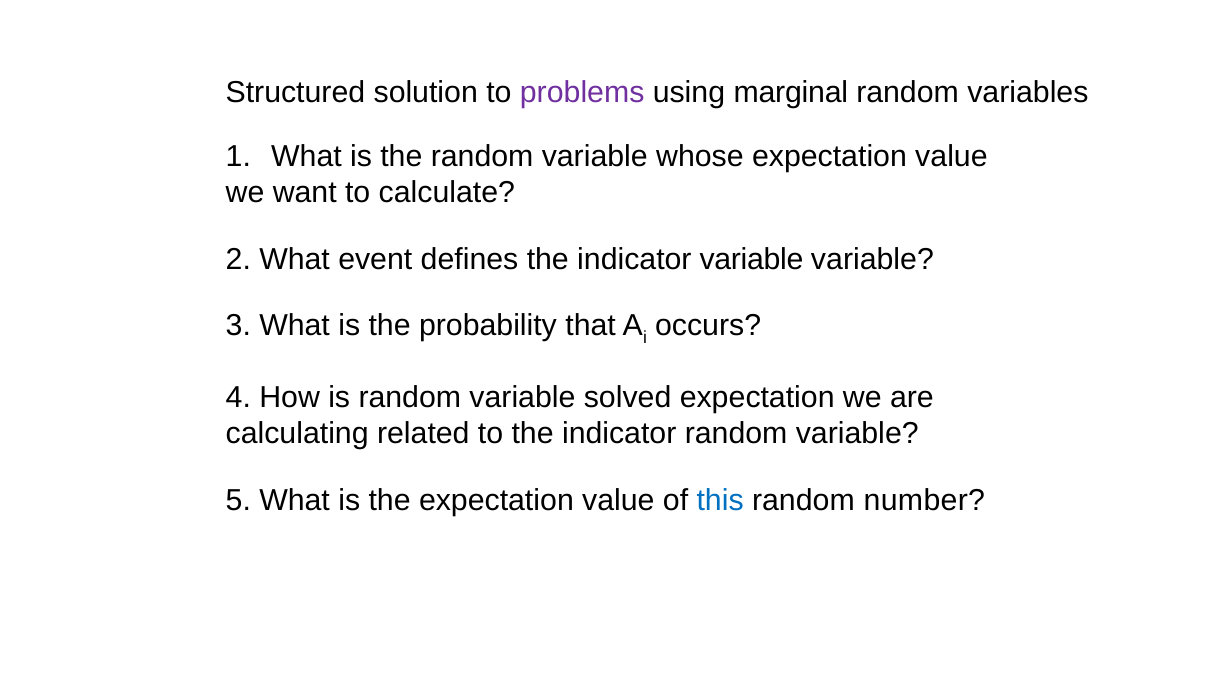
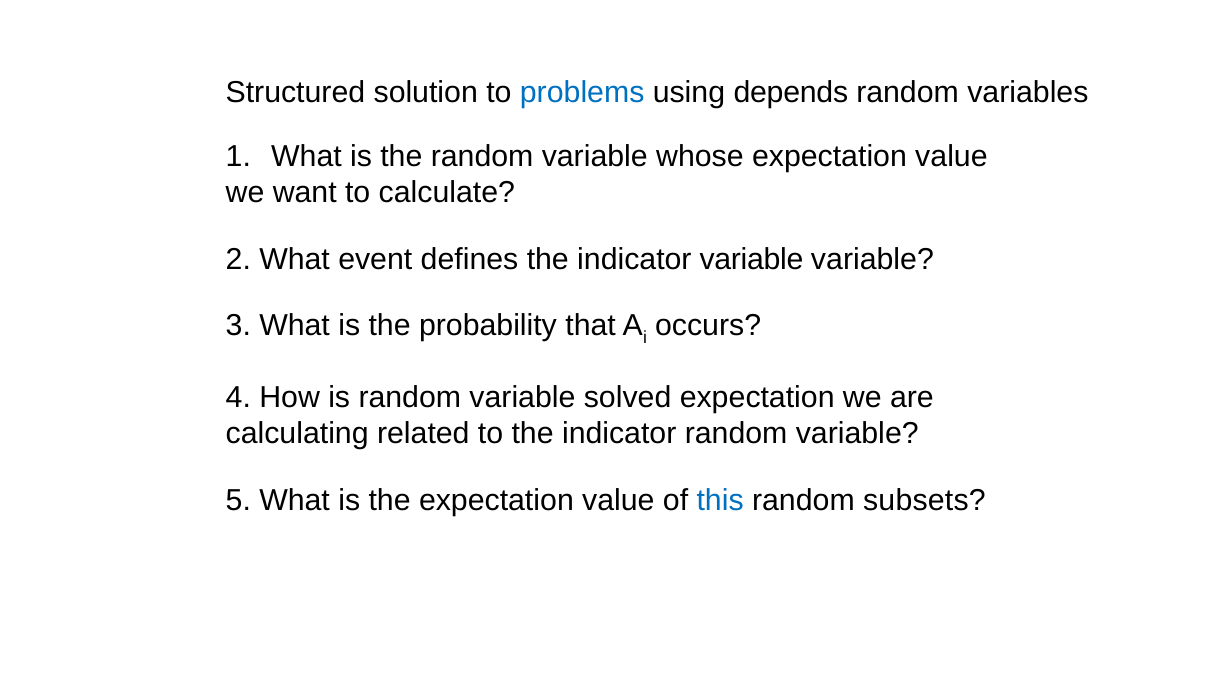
problems colour: purple -> blue (582, 93)
marginal: marginal -> depends (791, 93)
number: number -> subsets (924, 501)
